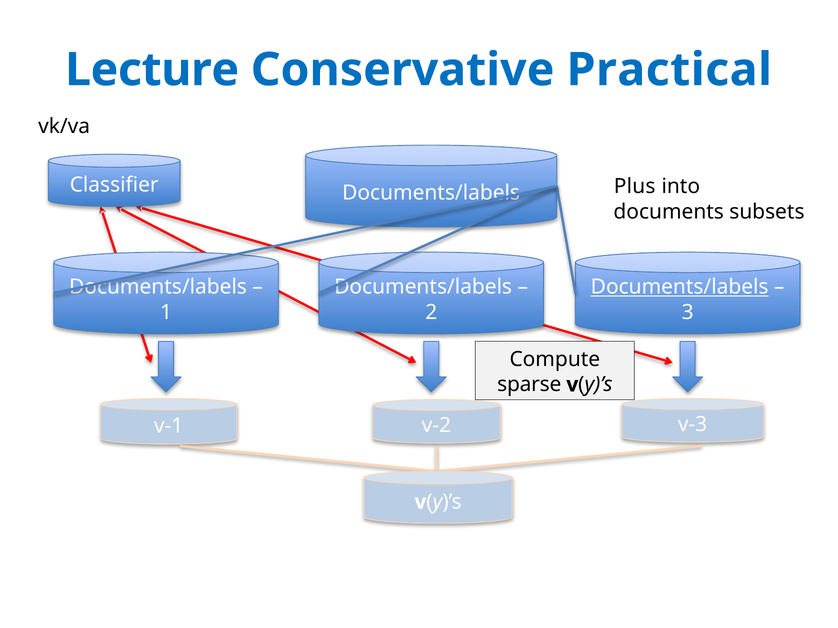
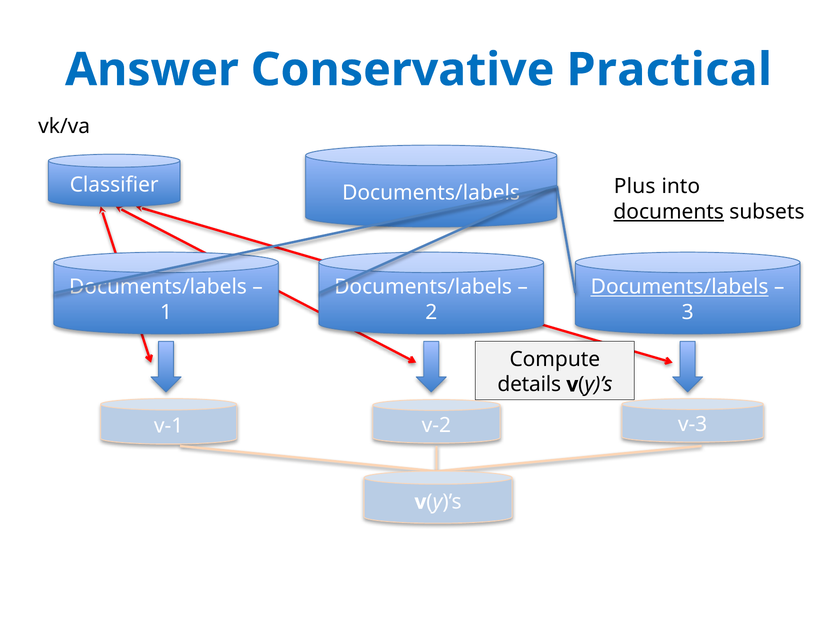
Lecture: Lecture -> Answer (152, 70)
documents underline: none -> present (669, 212)
sparse: sparse -> details (529, 385)
